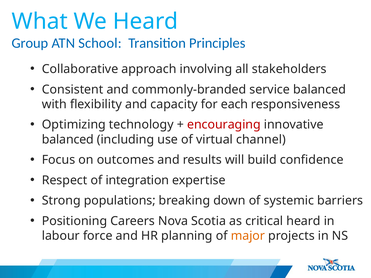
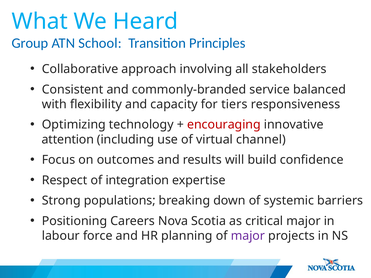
each: each -> tiers (234, 104)
balanced: balanced -> attention (68, 140)
critical heard: heard -> major (304, 221)
major colour: orange -> purple (248, 236)
